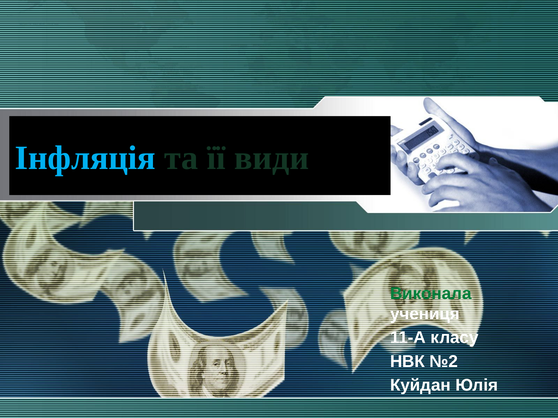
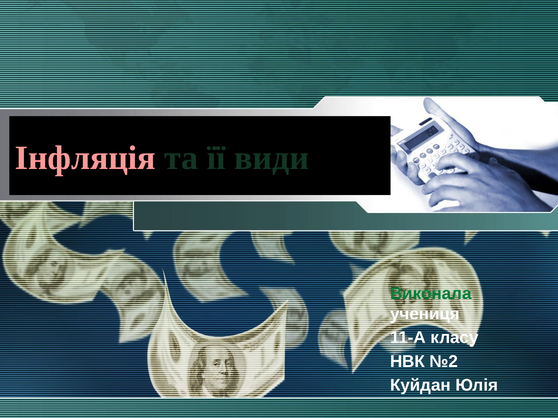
Інфляція colour: light blue -> pink (85, 158)
